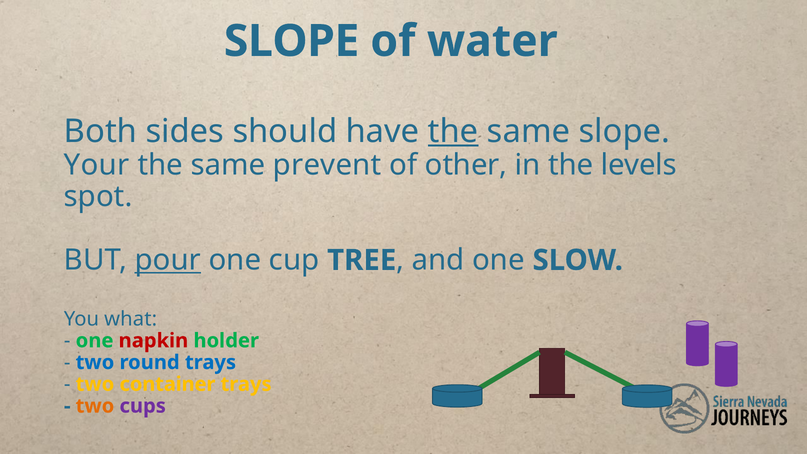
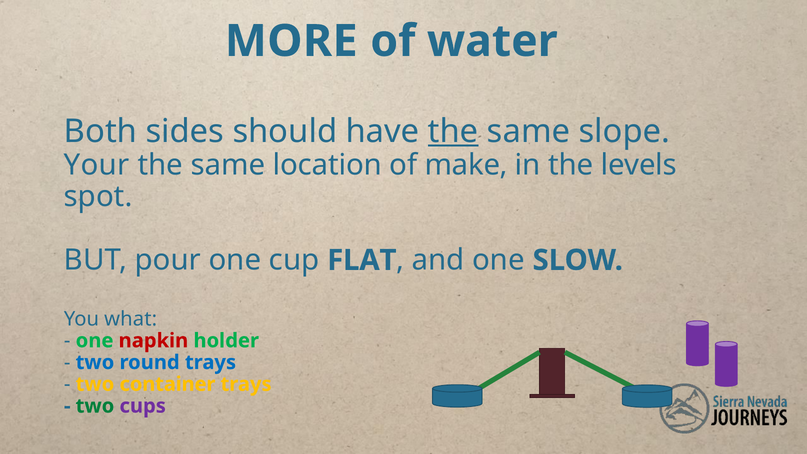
SLOPE: SLOPE -> MORE (291, 41)
prevent: prevent -> location (327, 165)
other: other -> make (466, 165)
pour underline: present -> none (168, 260)
TREE: TREE -> FLAT (362, 260)
two colour: orange -> green (95, 406)
